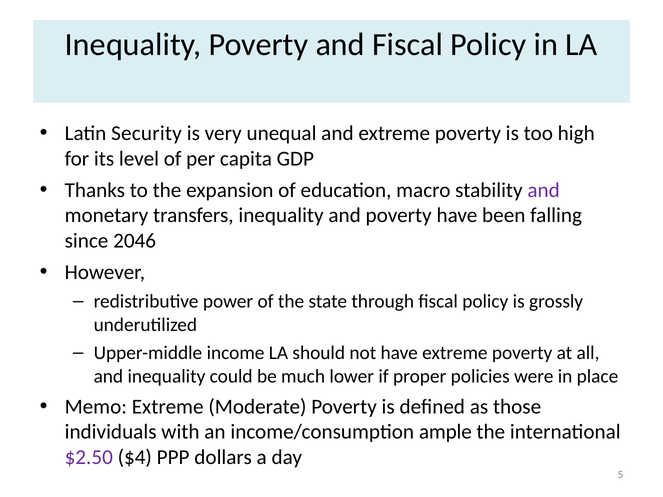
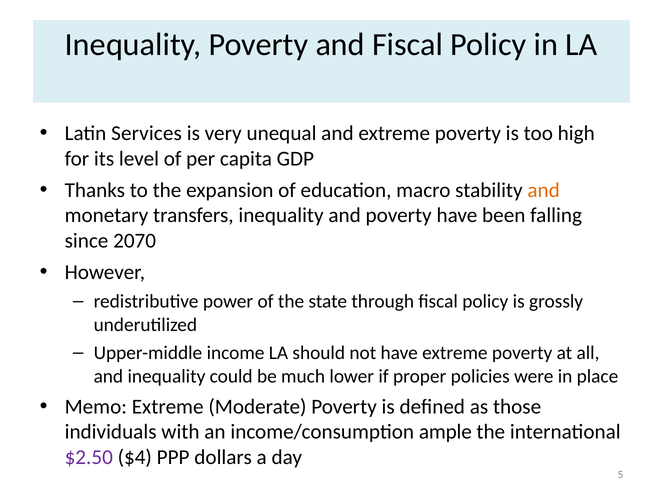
Security: Security -> Services (147, 134)
and colour: purple -> orange (544, 190)
2046: 2046 -> 2070 (135, 241)
